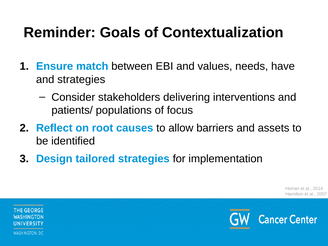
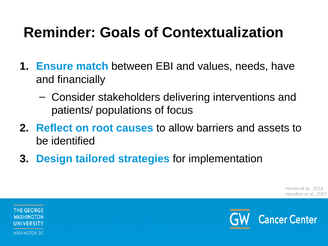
and strategies: strategies -> financially (81, 79)
